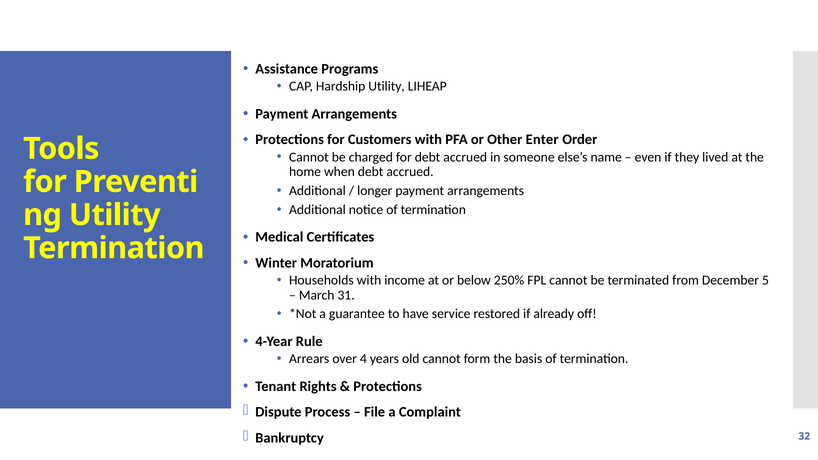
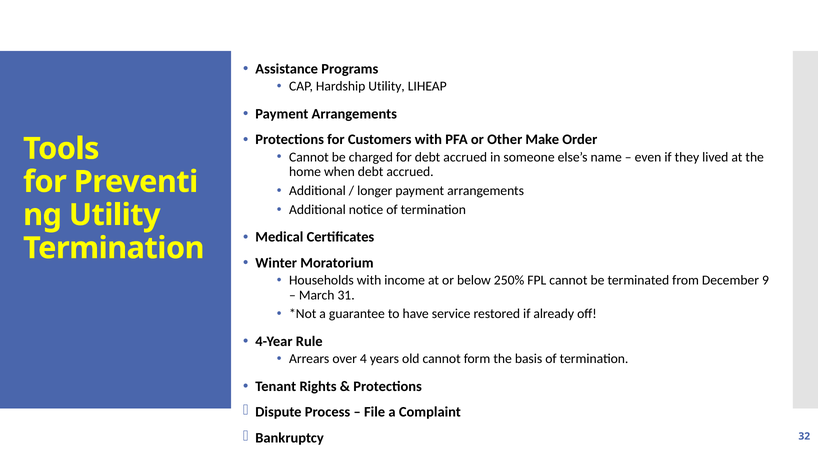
Enter: Enter -> Make (542, 140)
5: 5 -> 9 (765, 280)
